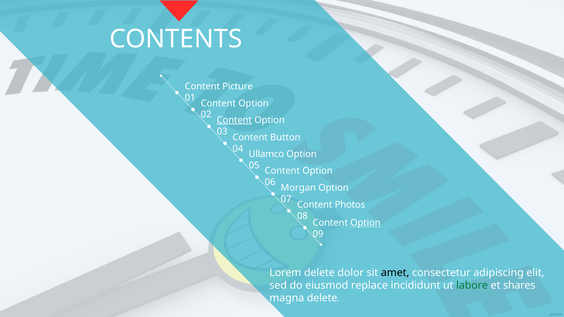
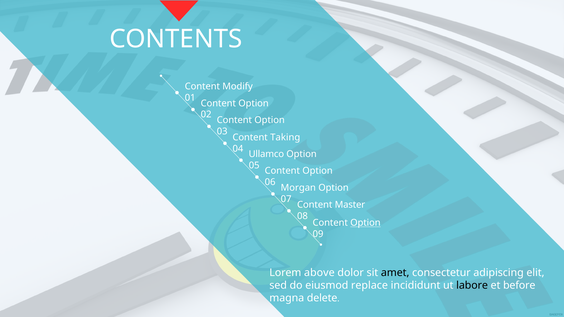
Picture: Picture -> Modify (238, 87)
Content underline: present -> none (234, 120)
Button: Button -> Taking (285, 138)
Photos: Photos -> Master (350, 205)
Lorem delete: delete -> above (319, 273)
labore colour: green -> black (472, 286)
shares: shares -> before (519, 286)
